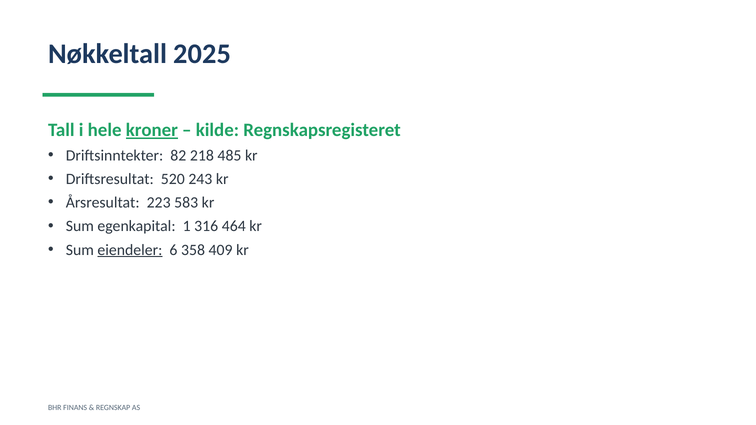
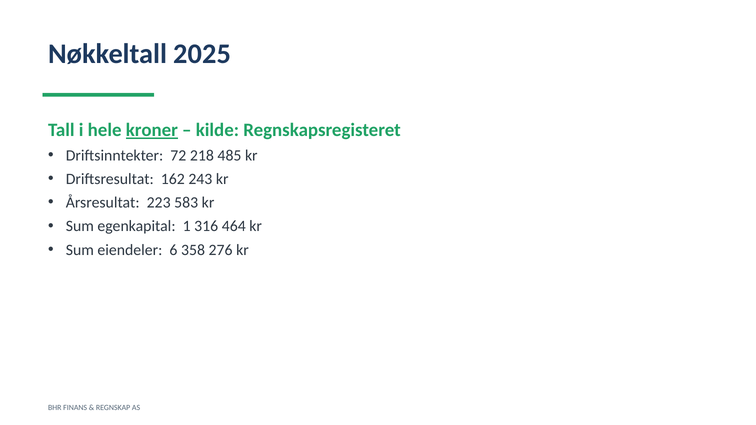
82: 82 -> 72 (178, 155)
520: 520 -> 162 (173, 179)
eiendeler underline: present -> none (130, 250)
409: 409 -> 276 (221, 250)
